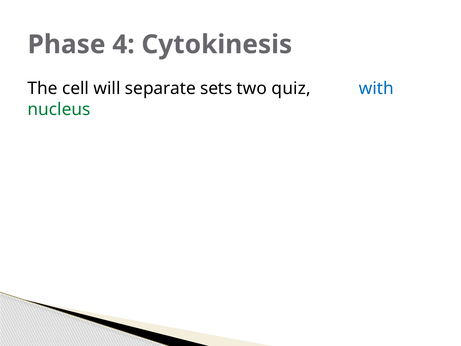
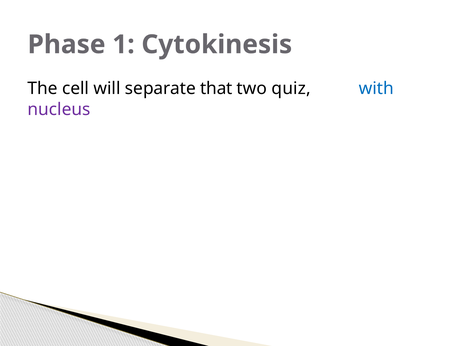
4: 4 -> 1 (123, 44)
sets: sets -> that (216, 89)
nucleus colour: green -> purple (59, 109)
